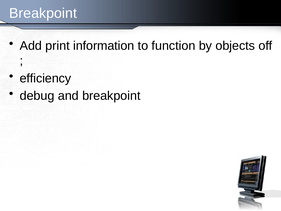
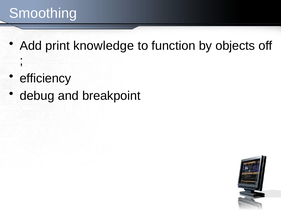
Breakpoint: Breakpoint -> Smoothing (43, 13)
information: information -> knowledge (104, 46)
